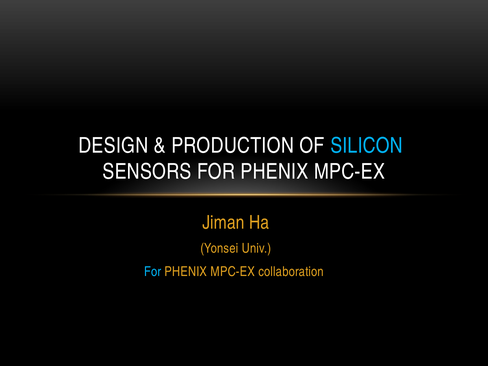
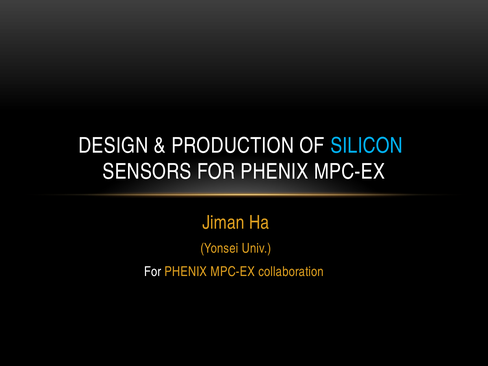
For colour: light blue -> white (153, 272)
